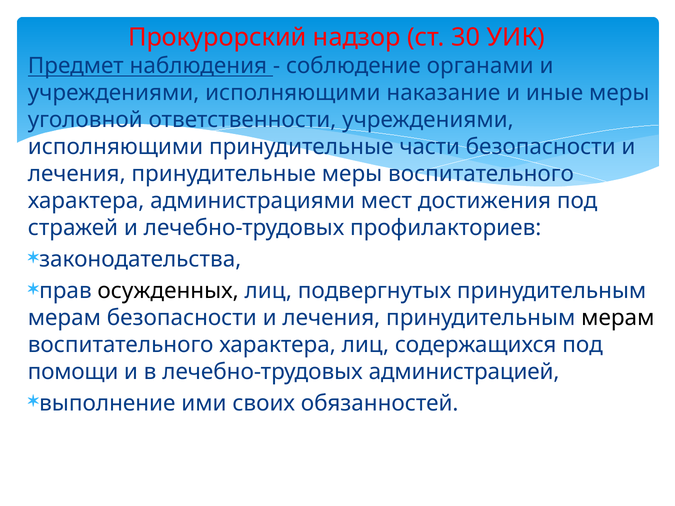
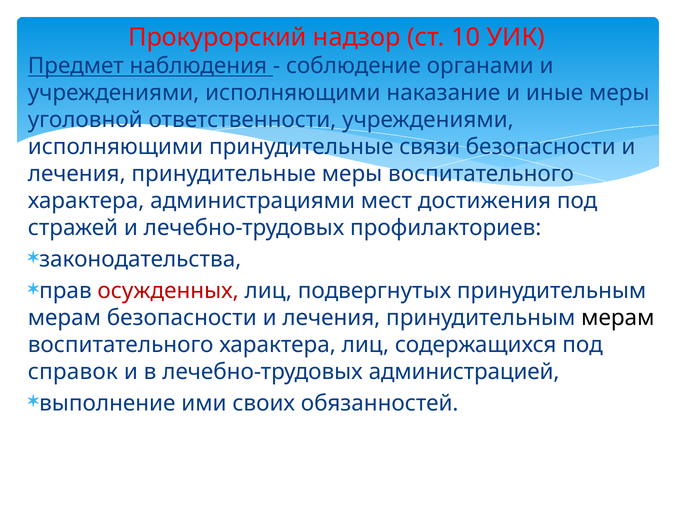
30: 30 -> 10 (466, 37)
части: части -> связи (430, 147)
осужденных colour: black -> red (168, 291)
помощи: помощи -> справок (73, 372)
